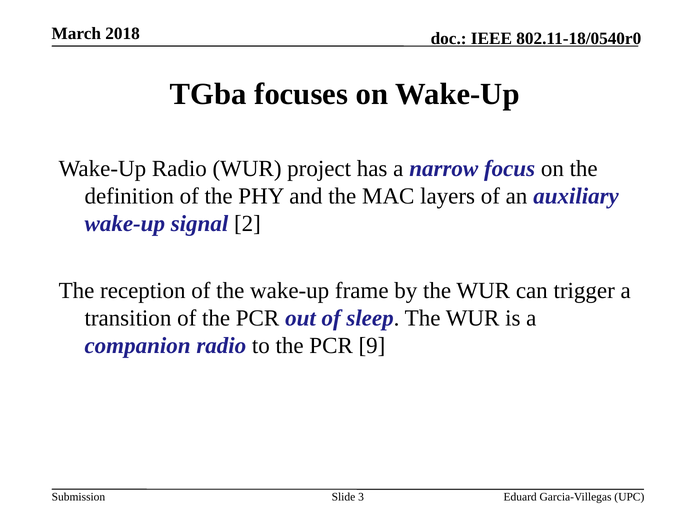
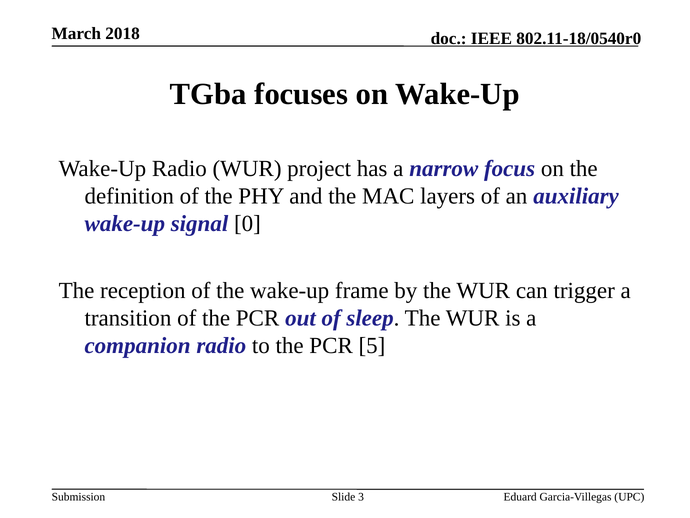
2: 2 -> 0 (247, 224)
9: 9 -> 5 (372, 346)
